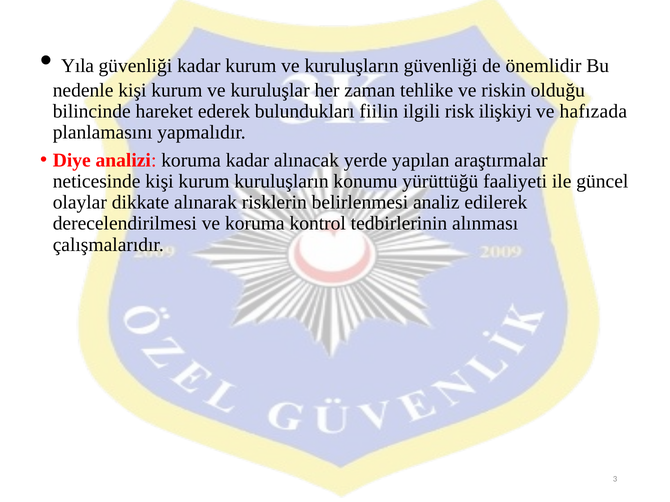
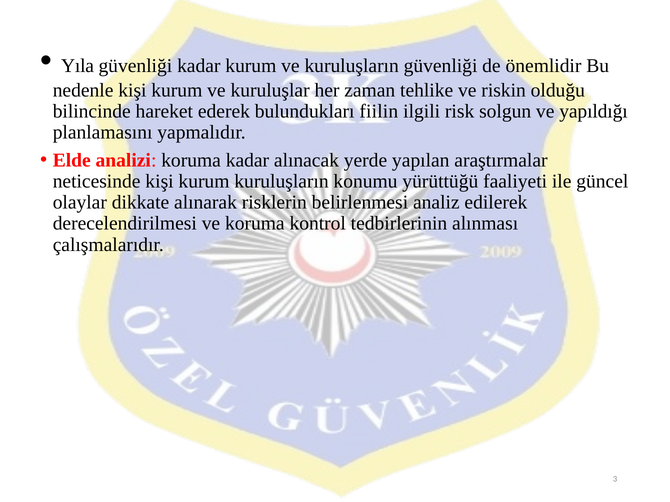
ilişkiyi: ilişkiyi -> solgun (505, 111)
hafızada: hafızada -> yapıldığı (594, 111)
Diye: Diye -> Elde (72, 160)
